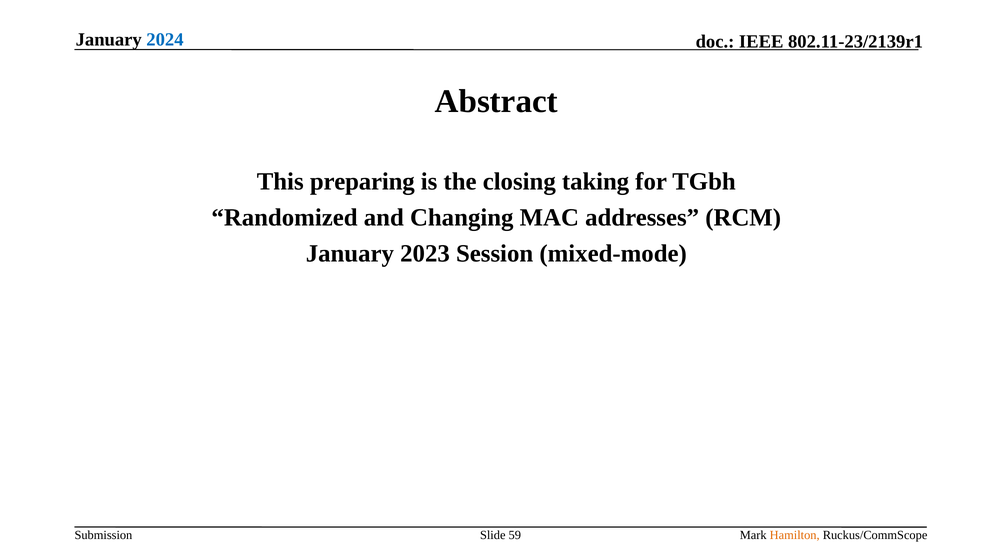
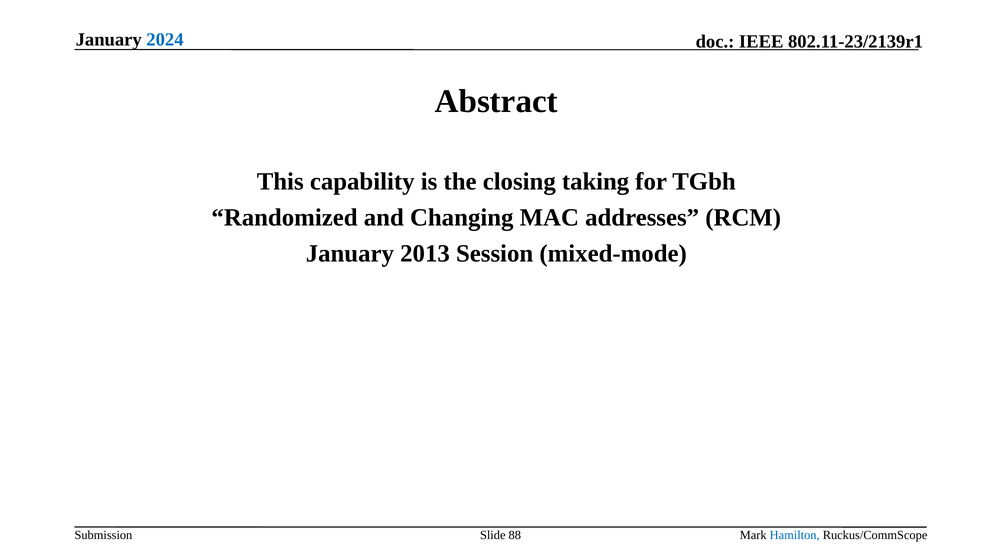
preparing: preparing -> capability (362, 182)
2023: 2023 -> 2013 (425, 254)
59: 59 -> 88 (515, 536)
Hamilton colour: orange -> blue (795, 536)
